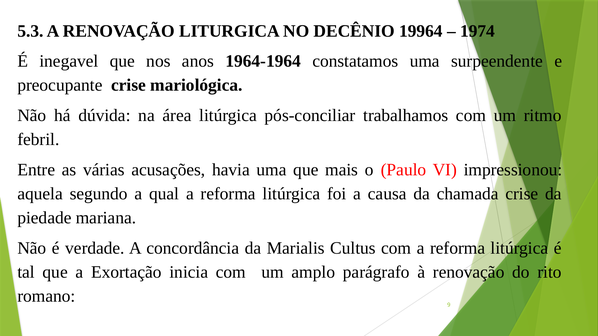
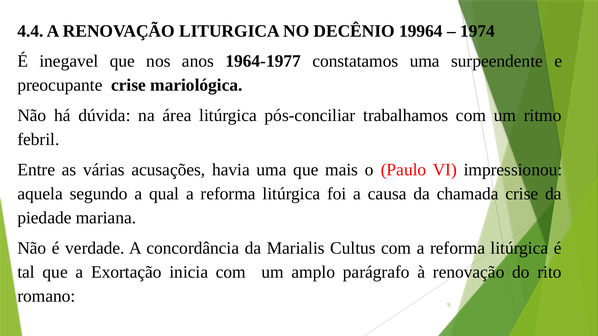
5.3: 5.3 -> 4.4 (30, 31)
1964-1964: 1964-1964 -> 1964-1977 (263, 61)
